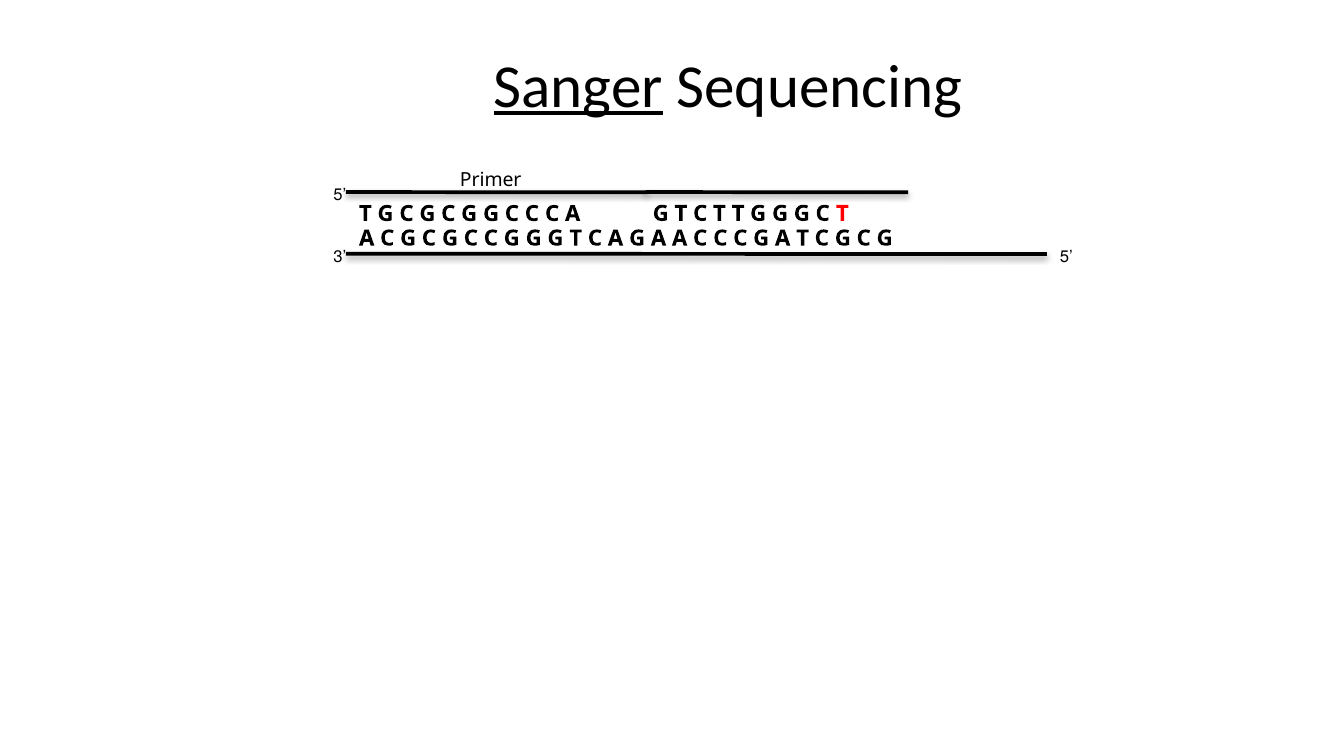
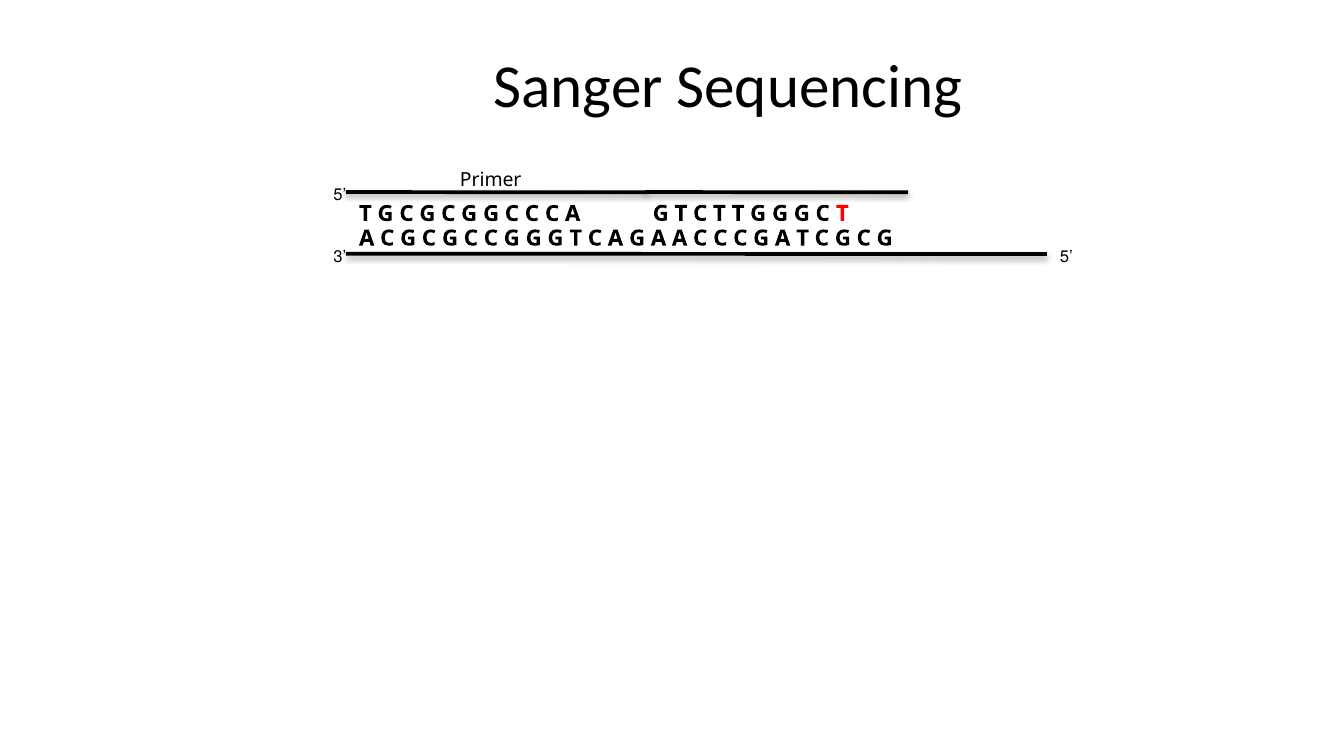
Sanger underline: present -> none (578, 87)
